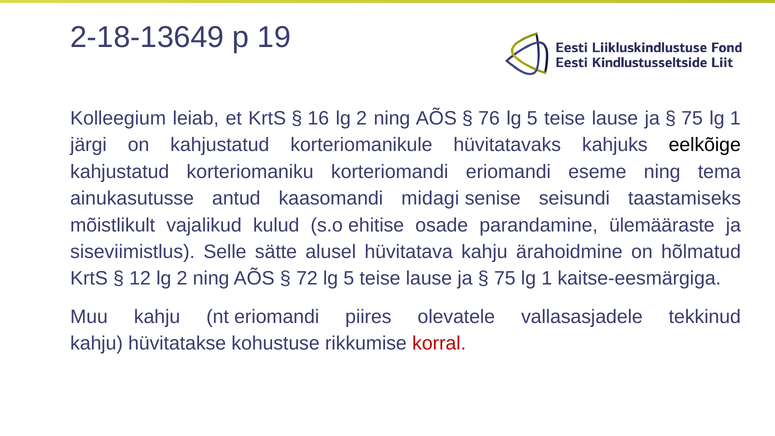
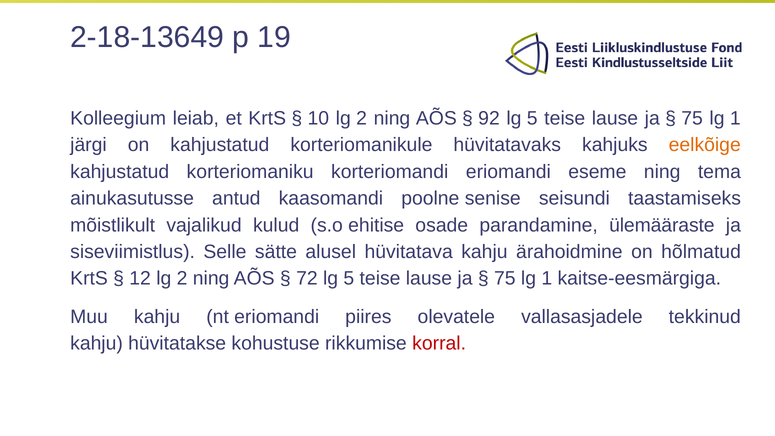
16: 16 -> 10 (318, 118)
76: 76 -> 92 (489, 118)
eelkõige colour: black -> orange (705, 145)
midagi: midagi -> poolne (430, 198)
